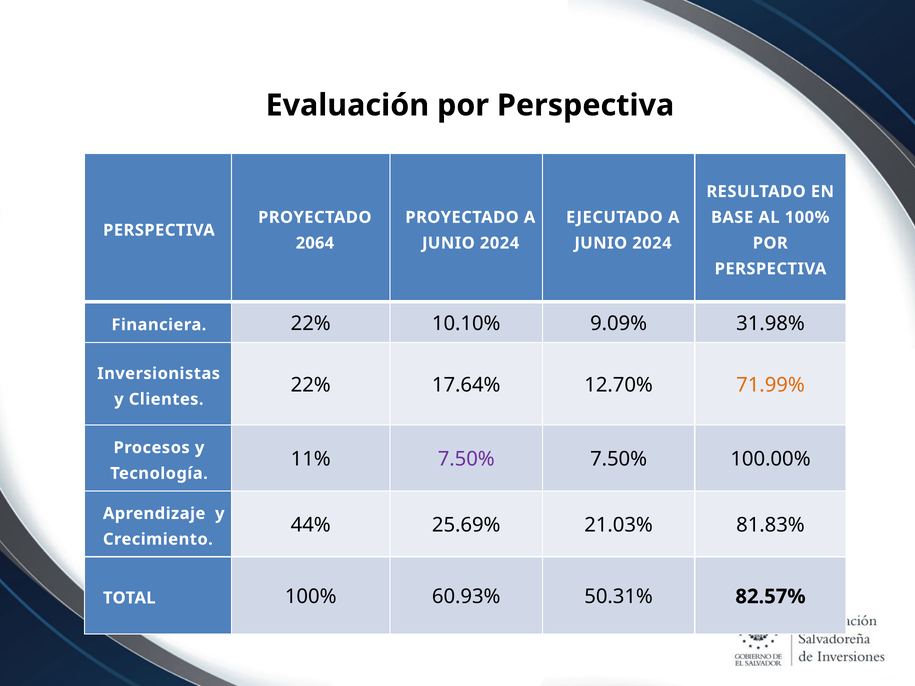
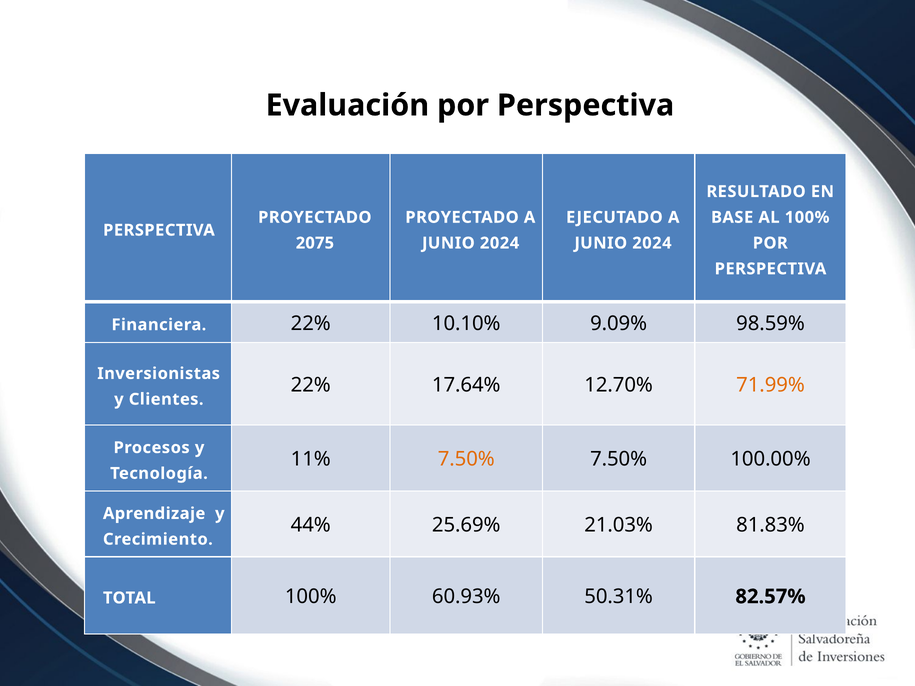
2064: 2064 -> 2075 (315, 243)
31.98%: 31.98% -> 98.59% (771, 323)
7.50% colour: purple -> orange (466, 459)
